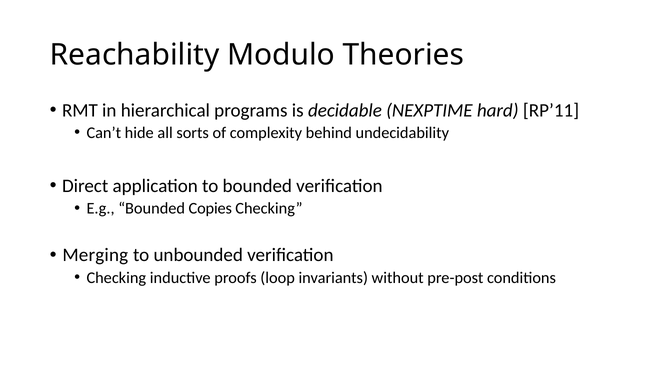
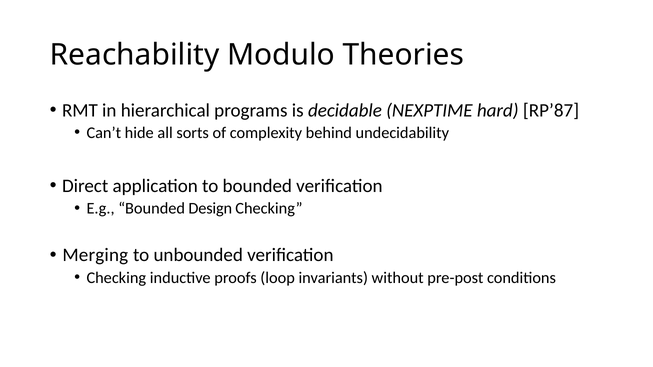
RP’11: RP’11 -> RP’87 (551, 110)
Copies: Copies -> Design (210, 209)
